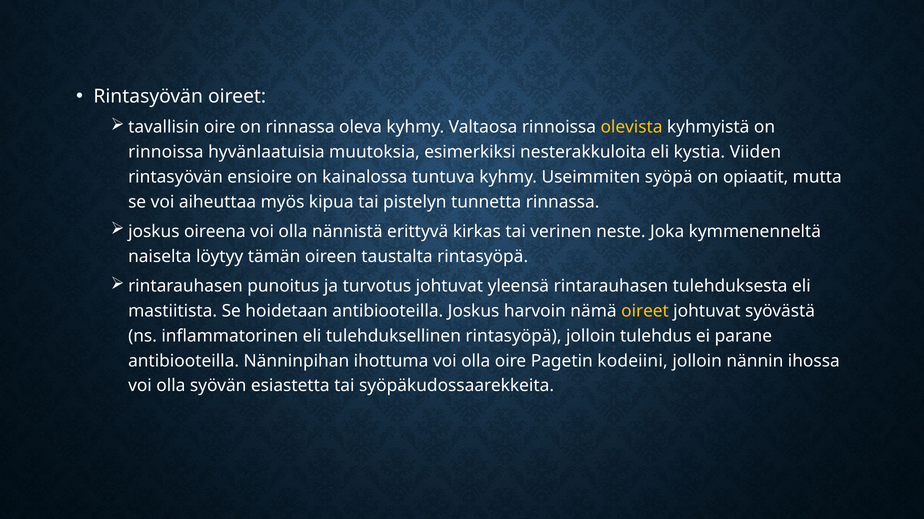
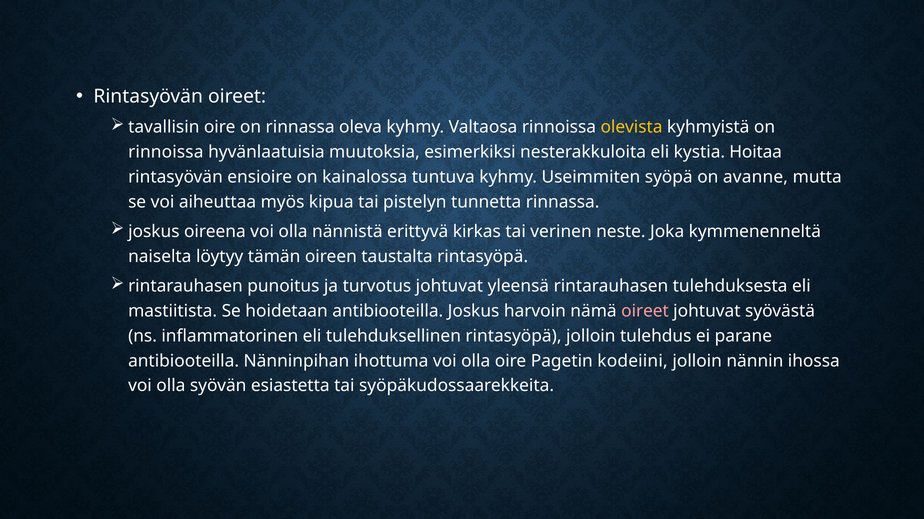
Viiden: Viiden -> Hoitaa (756, 152)
opiaatit: opiaatit -> avanne (755, 177)
oireet colour: yellow -> pink (645, 311)
